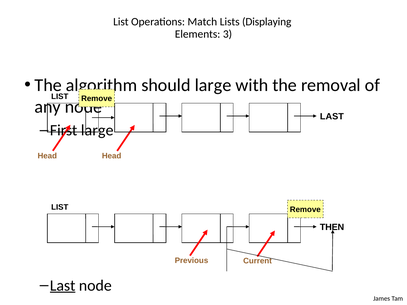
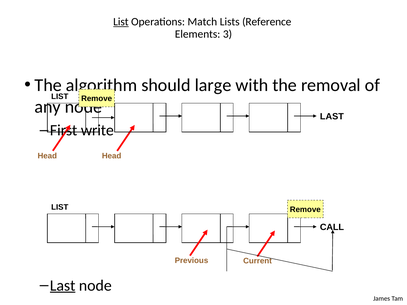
List underline: none -> present (121, 22)
Displaying: Displaying -> Reference (267, 22)
large: large -> write (97, 130)
THEN: THEN -> CALL (332, 227)
